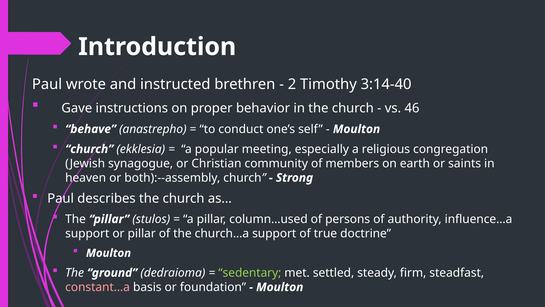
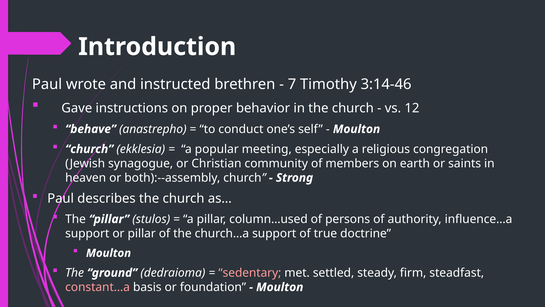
2: 2 -> 7 (292, 84)
3:14-40: 3:14-40 -> 3:14-46 (386, 84)
46: 46 -> 12 (412, 108)
sedentary colour: light green -> pink (250, 272)
